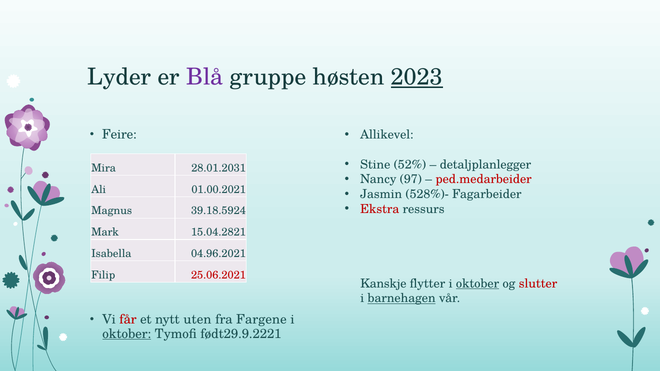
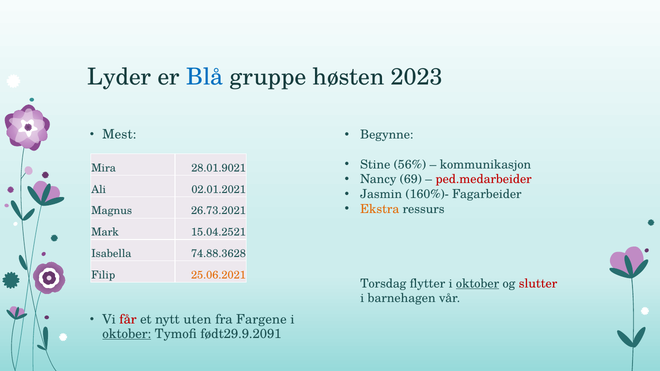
Blå colour: purple -> blue (205, 77)
2023 underline: present -> none (417, 77)
Allikevel: Allikevel -> Begynne (387, 135)
Feire: Feire -> Mest (119, 135)
52%: 52% -> 56% (410, 165)
detaljplanlegger: detaljplanlegger -> kommunikasjon (485, 165)
28.01.2031: 28.01.2031 -> 28.01.9021 (219, 168)
97: 97 -> 69 (411, 180)
01.00.2021: 01.00.2021 -> 02.01.2021 (219, 190)
528%)-: 528%)- -> 160%)- (427, 194)
Ekstra colour: red -> orange (380, 209)
39.18.5924: 39.18.5924 -> 26.73.2021 (218, 211)
15.04.2821: 15.04.2821 -> 15.04.2521 (218, 232)
04.96.2021: 04.96.2021 -> 74.88.3628 (218, 254)
25.06.2021 colour: red -> orange (218, 275)
Kanskje: Kanskje -> Torsdag (383, 284)
barnehagen underline: present -> none (402, 299)
født29.9.2221: født29.9.2221 -> født29.9.2091 (241, 334)
